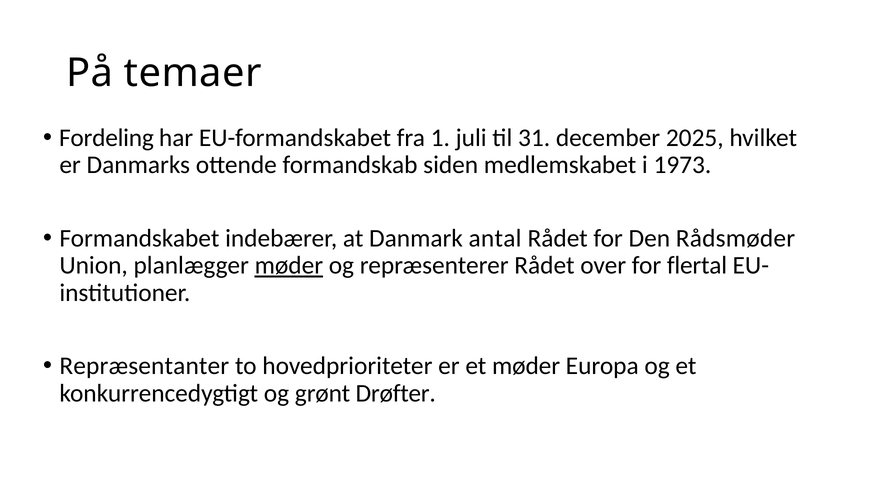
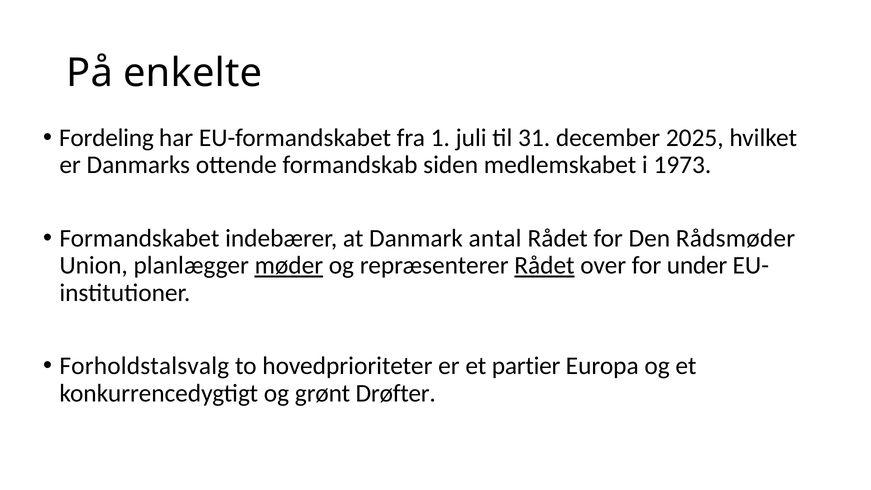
temaer: temaer -> enkelte (193, 73)
Rådet underline: none -> present (544, 266)
flertal: flertal -> under (697, 266)
Repræsentanter: Repræsentanter -> Forholdstalsvalg (144, 366)
et møder: møder -> partier (526, 366)
